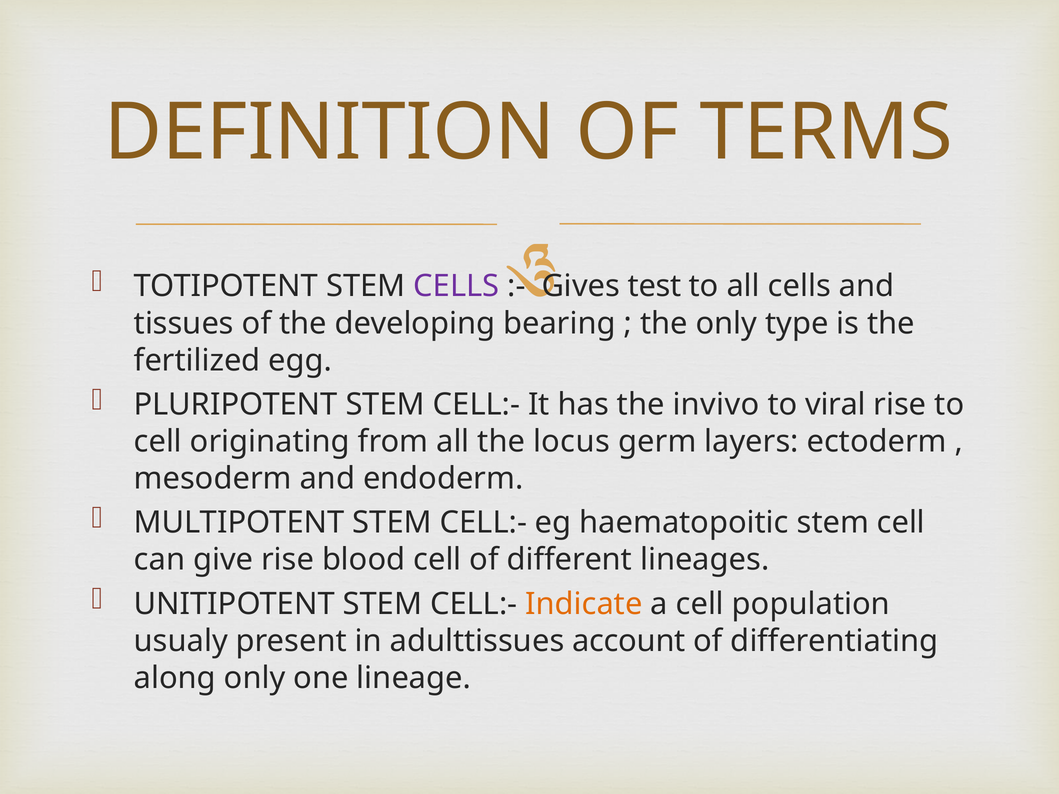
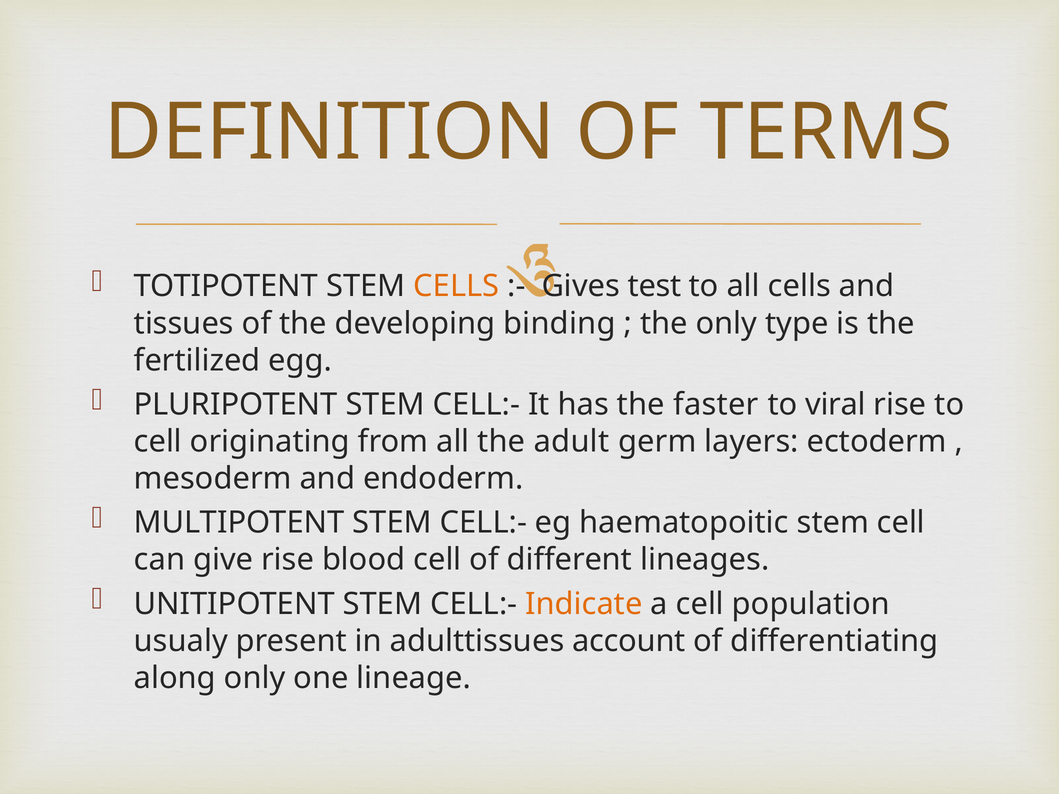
CELLS colour: purple -> orange (456, 286)
bearing: bearing -> binding (559, 323)
invivo: invivo -> faster (716, 405)
locus: locus -> adult (572, 442)
